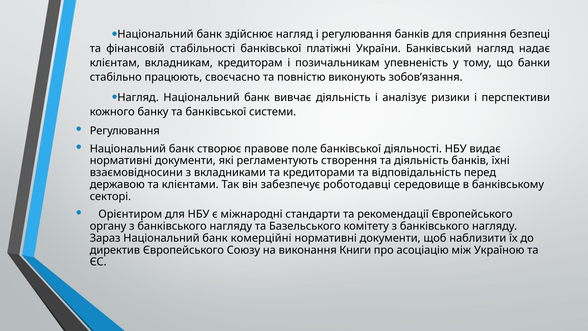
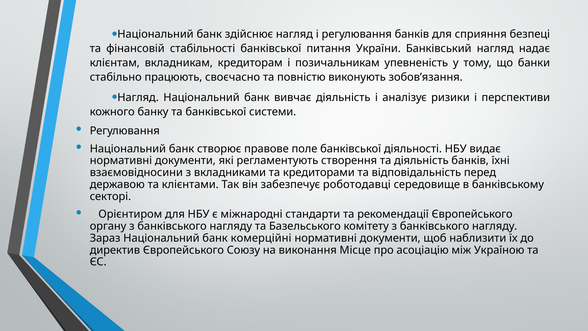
платіжні: платіжні -> питання (329, 49)
Книги: Книги -> Місце (355, 250)
